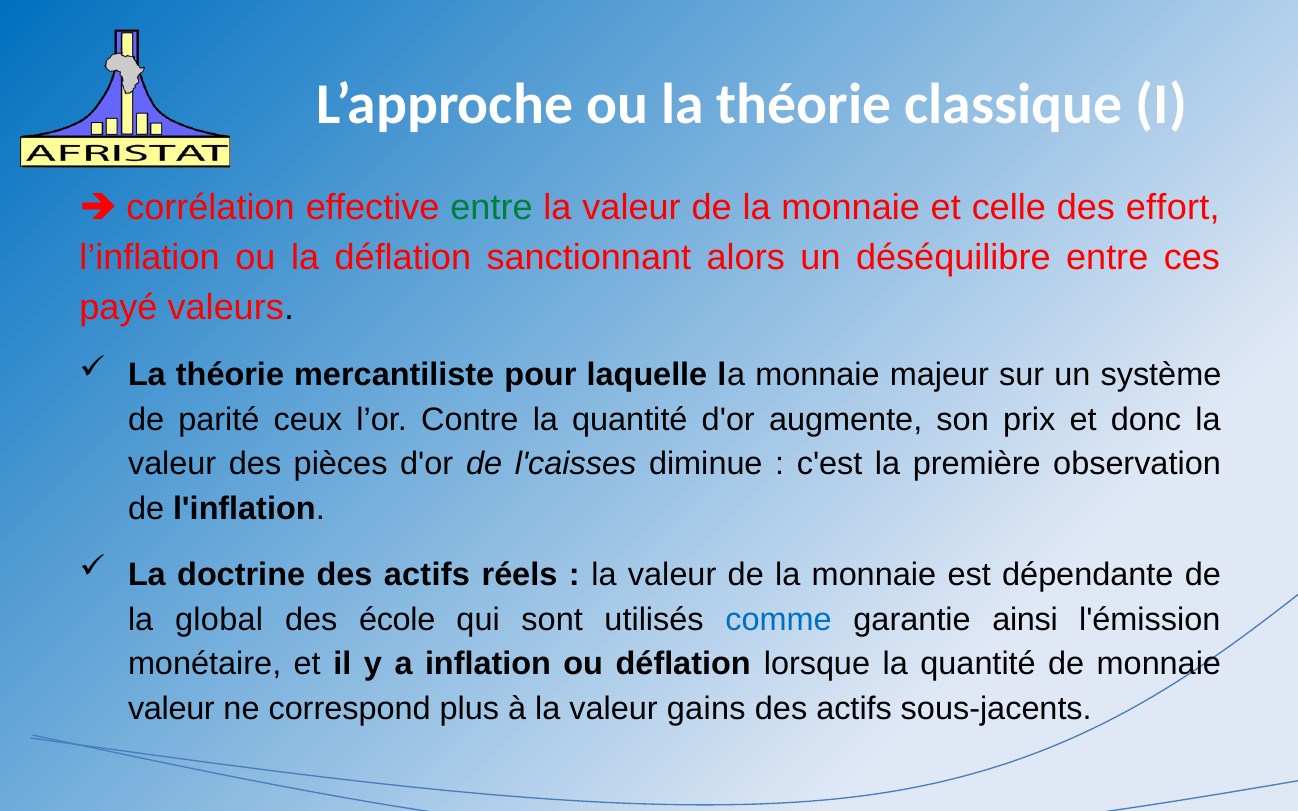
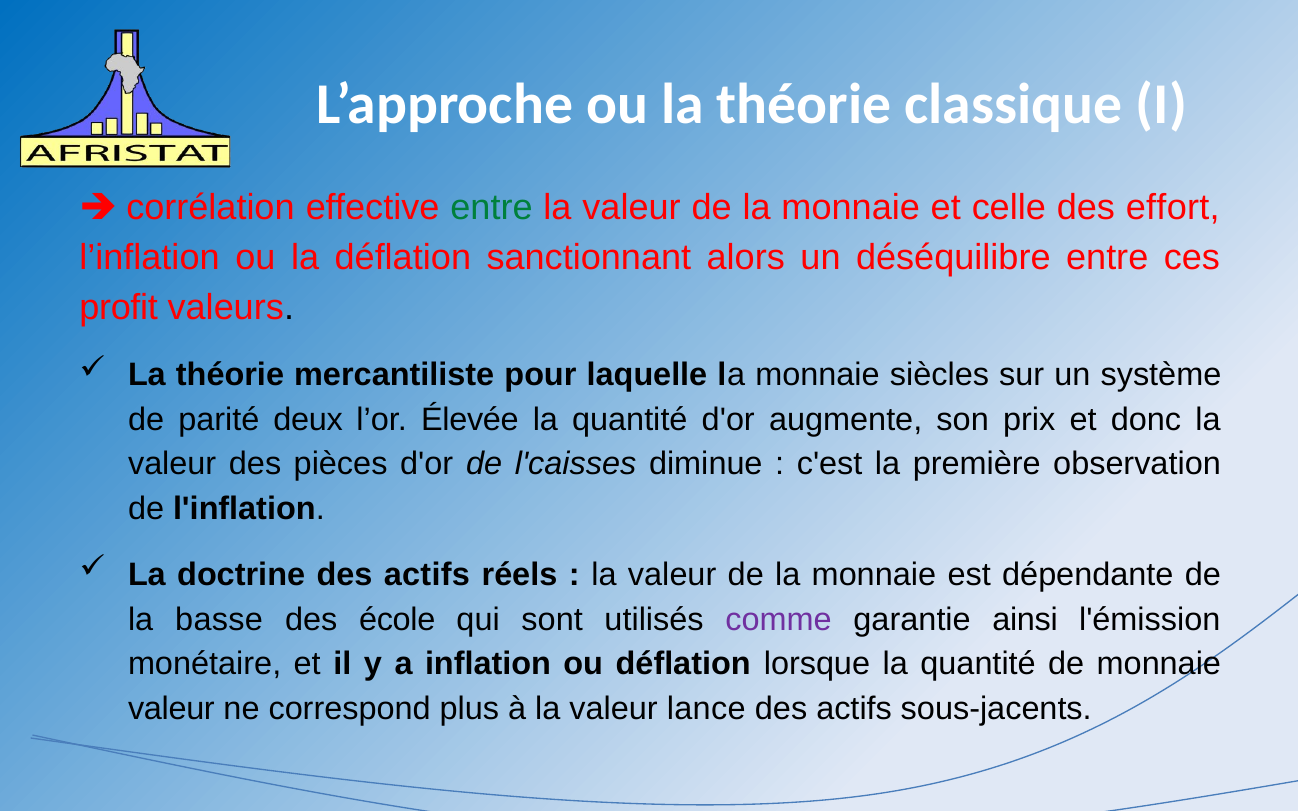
payé: payé -> profit (119, 307)
majeur: majeur -> siècles (939, 375)
ceux: ceux -> deux (308, 420)
Contre: Contre -> Élevée (470, 420)
global: global -> basse (219, 620)
comme colour: blue -> purple (779, 620)
gains: gains -> lance (706, 709)
